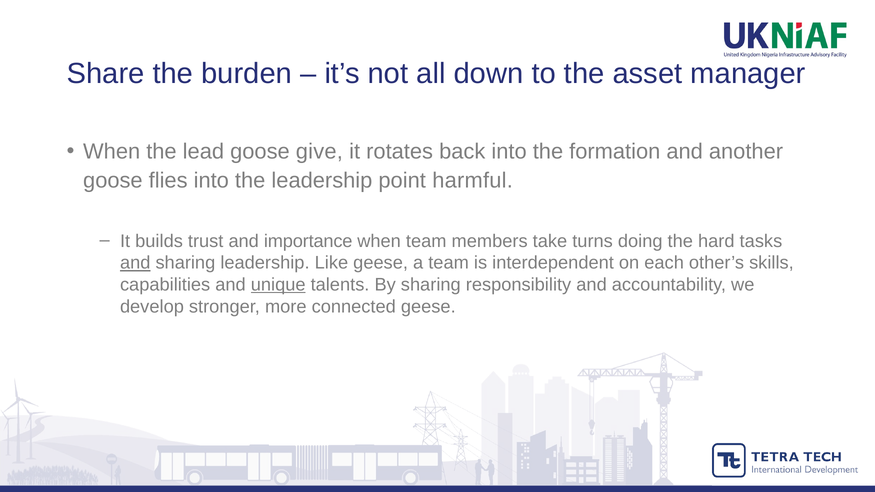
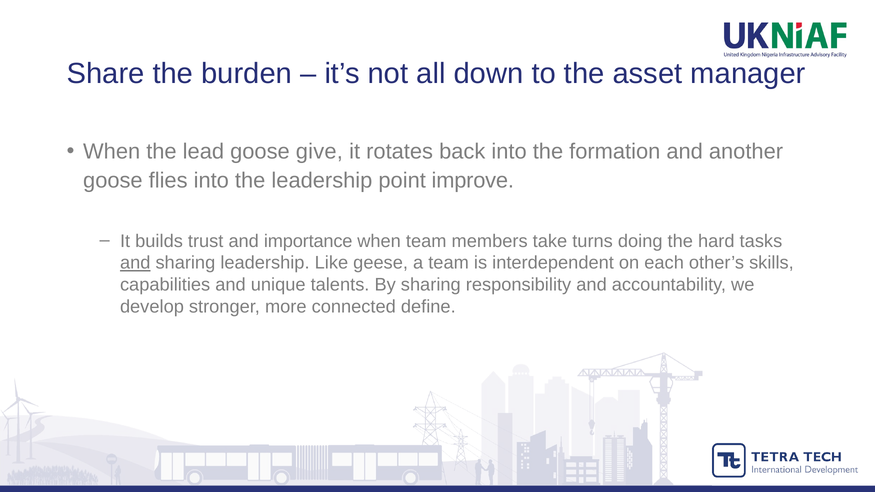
harmful: harmful -> improve (473, 180)
unique underline: present -> none (278, 285)
connected geese: geese -> define (428, 307)
